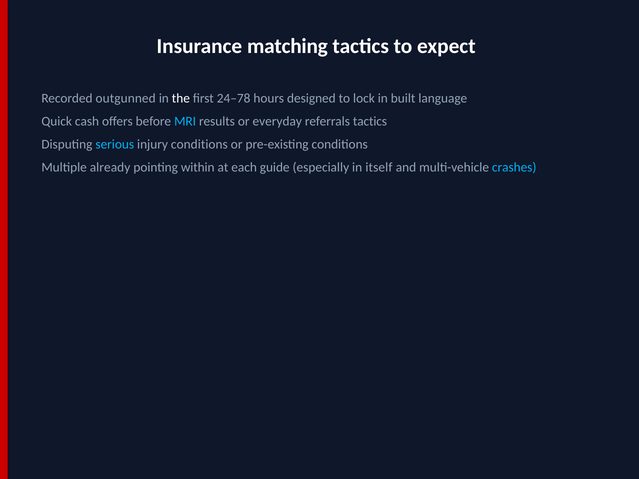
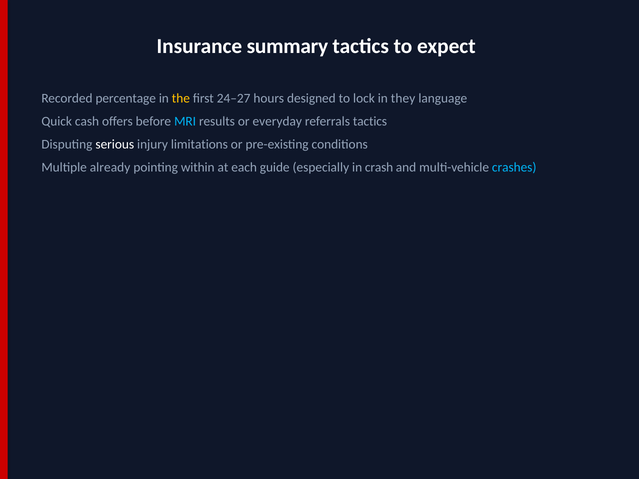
matching: matching -> summary (287, 46)
outgunned: outgunned -> percentage (126, 98)
the colour: white -> yellow (181, 98)
24–78: 24–78 -> 24–27 (234, 98)
built: built -> they (403, 98)
serious colour: light blue -> white (115, 144)
injury conditions: conditions -> limitations (199, 144)
itself: itself -> crash (379, 168)
